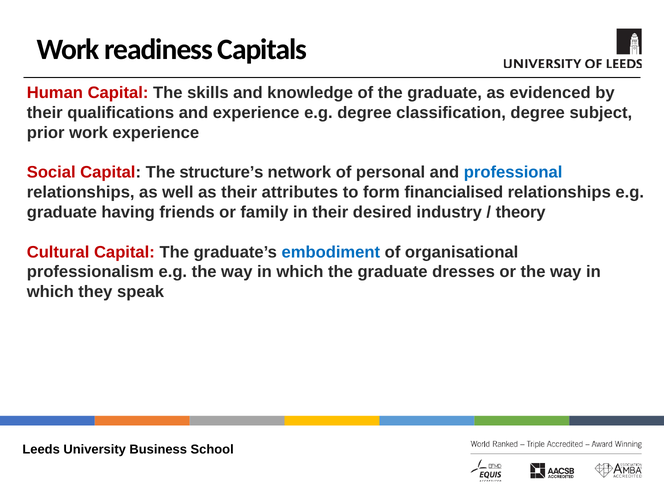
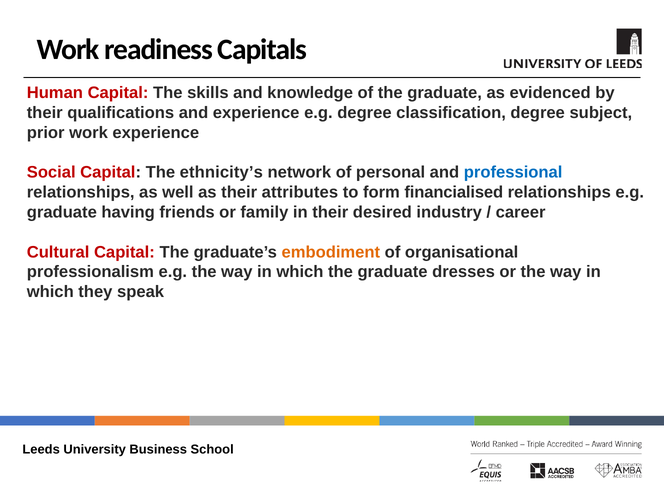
structure’s: structure’s -> ethnicity’s (221, 172)
theory: theory -> career (521, 212)
embodiment colour: blue -> orange (331, 252)
